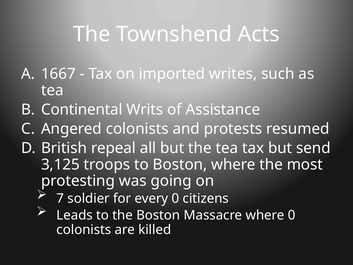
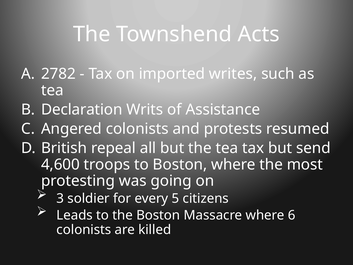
1667: 1667 -> 2782 (58, 74)
Continental: Continental -> Declaration (82, 109)
3,125: 3,125 -> 4,600 (60, 164)
7: 7 -> 3 (60, 198)
every 0: 0 -> 5 (175, 198)
where 0: 0 -> 6 (292, 215)
